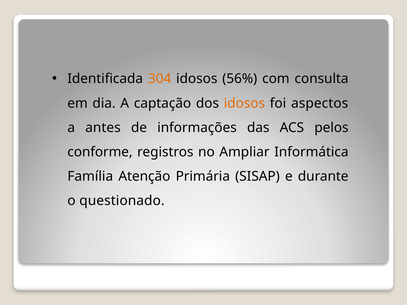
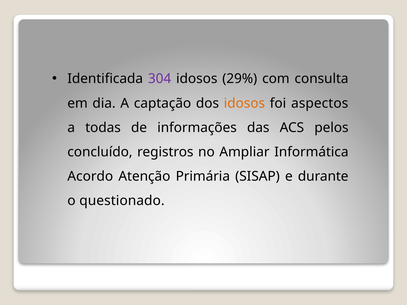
304 colour: orange -> purple (160, 79)
56%: 56% -> 29% (240, 79)
antes: antes -> todas (103, 128)
conforme: conforme -> concluído (100, 152)
Família: Família -> Acordo (90, 177)
